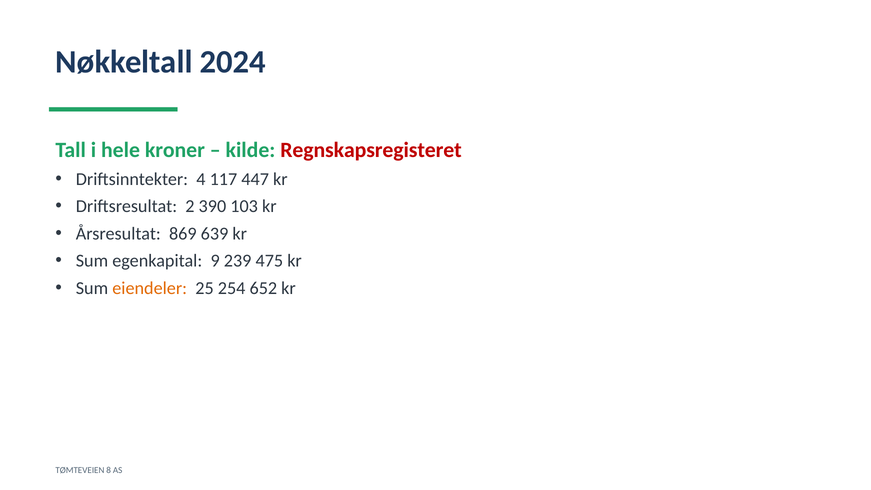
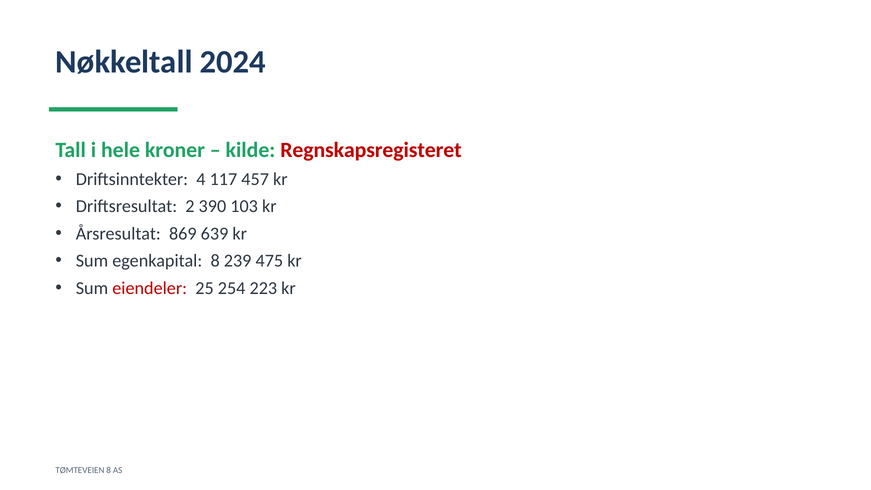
447: 447 -> 457 (255, 179)
egenkapital 9: 9 -> 8 (215, 261)
eiendeler colour: orange -> red (150, 288)
652: 652 -> 223 (263, 288)
